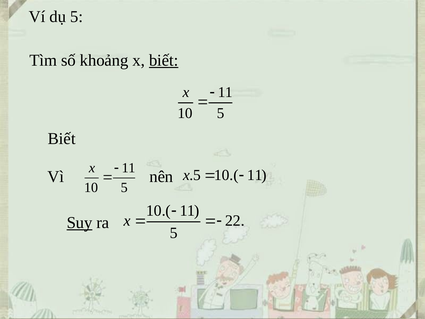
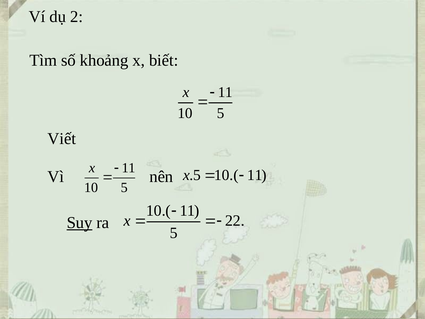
dụ 5: 5 -> 2 (77, 17)
biết underline: present -> none (164, 60)
Biết: Biết -> Viết (62, 139)
